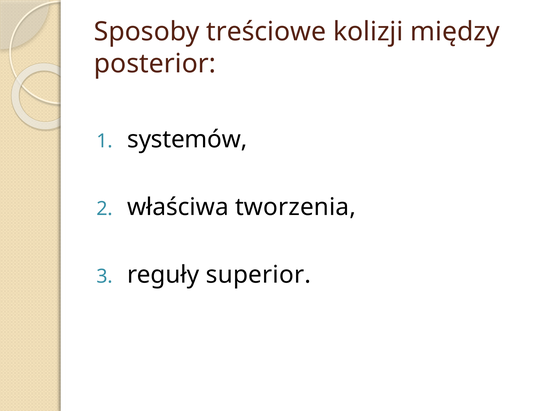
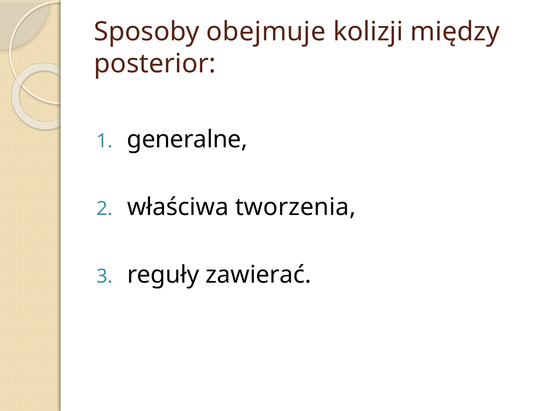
treściowe: treściowe -> obejmuje (266, 32)
systemów: systemów -> generalne (187, 140)
superior: superior -> zawierać (258, 275)
